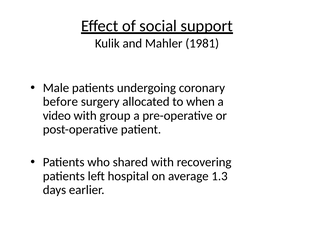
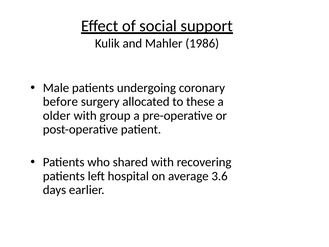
1981: 1981 -> 1986 (202, 43)
when: when -> these (200, 102)
video: video -> older (57, 115)
1.3: 1.3 -> 3.6 (220, 176)
